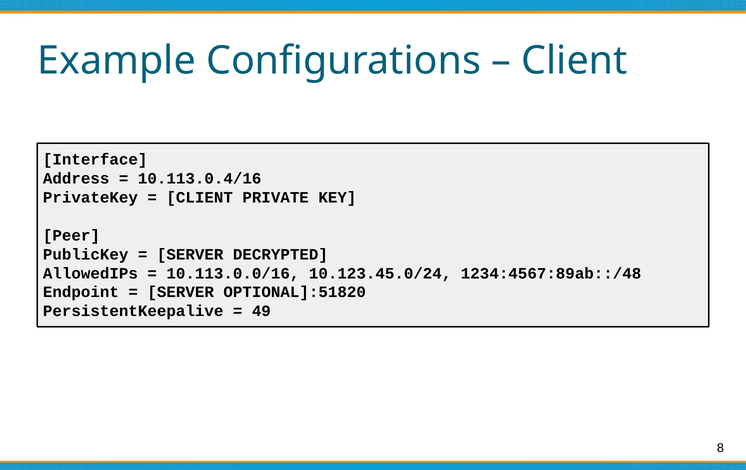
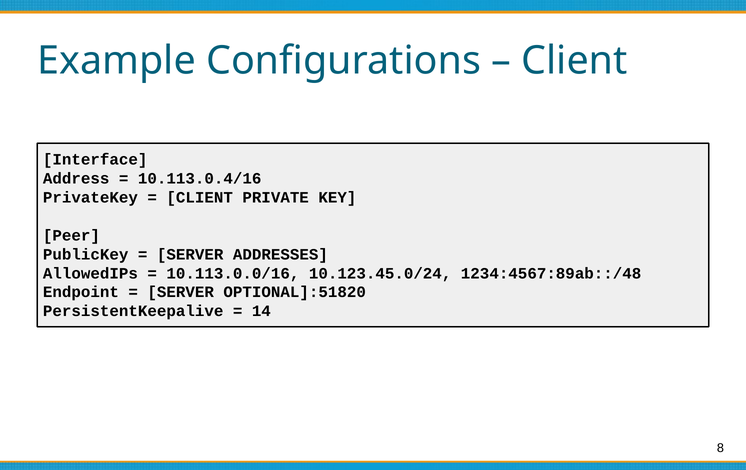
DECRYPTED: DECRYPTED -> ADDRESSES (280, 254)
49: 49 -> 14 (261, 311)
